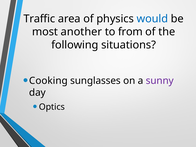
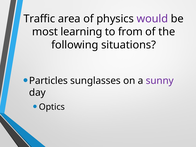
would colour: blue -> purple (152, 19)
another: another -> learning (81, 32)
Cooking: Cooking -> Particles (48, 81)
